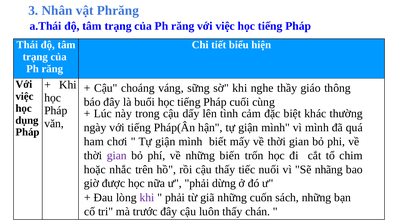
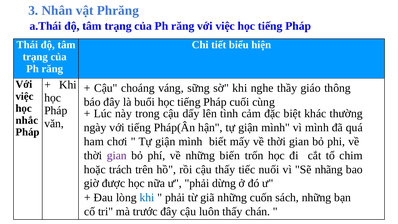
dụng: dụng -> nhắc (27, 120)
nhắc: nhắc -> trách (121, 169)
khi colour: purple -> blue (147, 197)
